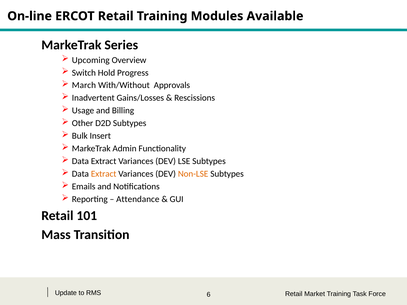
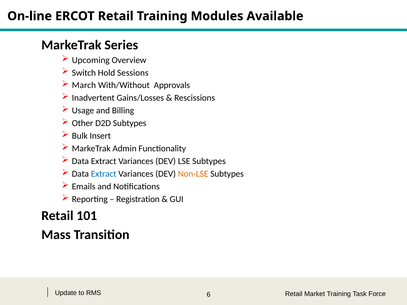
Progress: Progress -> Sessions (133, 73)
Extract colour: orange -> blue (104, 174)
Attendance: Attendance -> Registration (138, 199)
